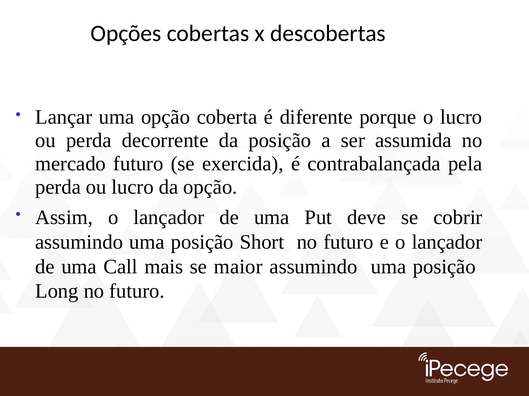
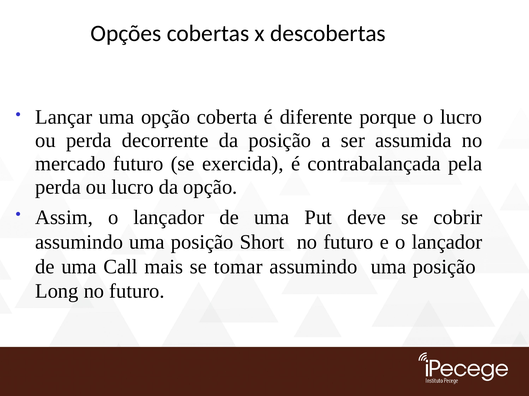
maior: maior -> tomar (238, 267)
